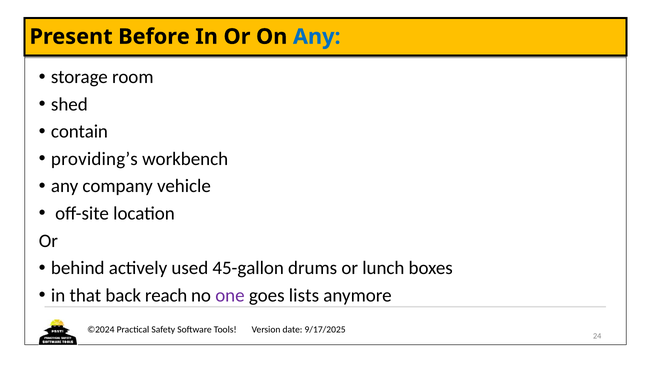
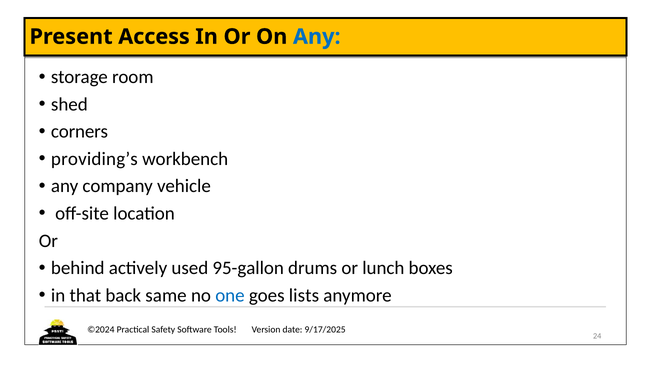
Before: Before -> Access (154, 37)
contain: contain -> corners (80, 132)
45-gallon: 45-gallon -> 95-gallon (248, 268)
reach: reach -> same (166, 295)
one colour: purple -> blue (230, 295)
